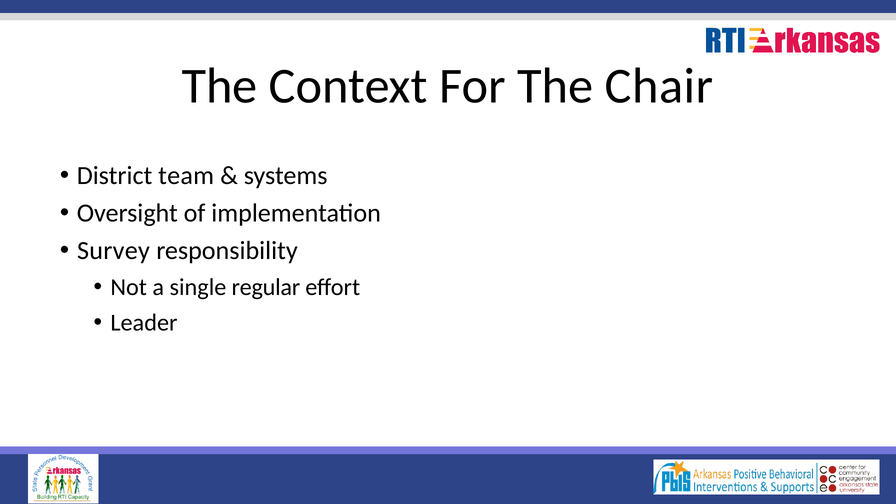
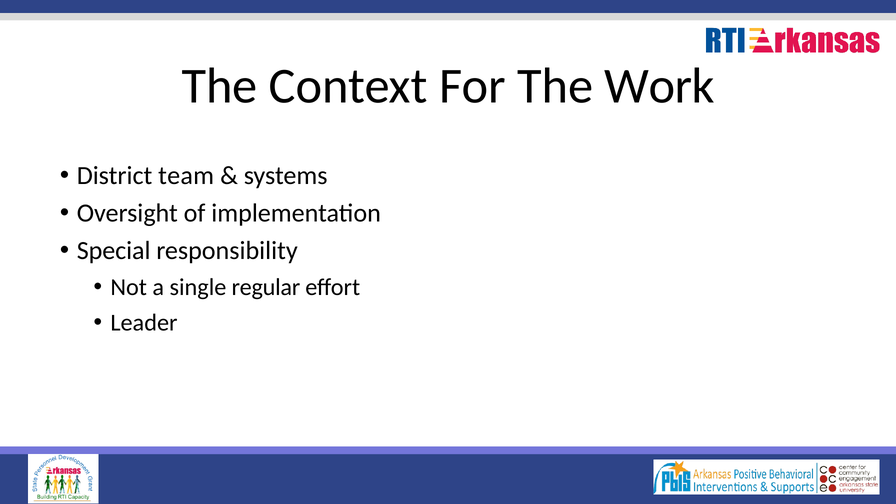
Chair: Chair -> Work (660, 86)
Survey: Survey -> Special (114, 251)
